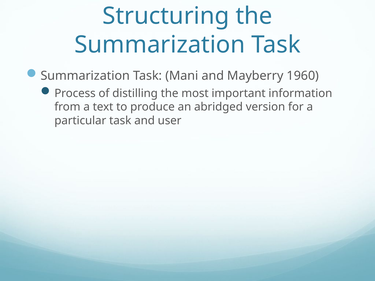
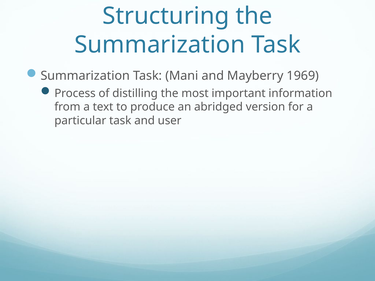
1960: 1960 -> 1969 (303, 76)
